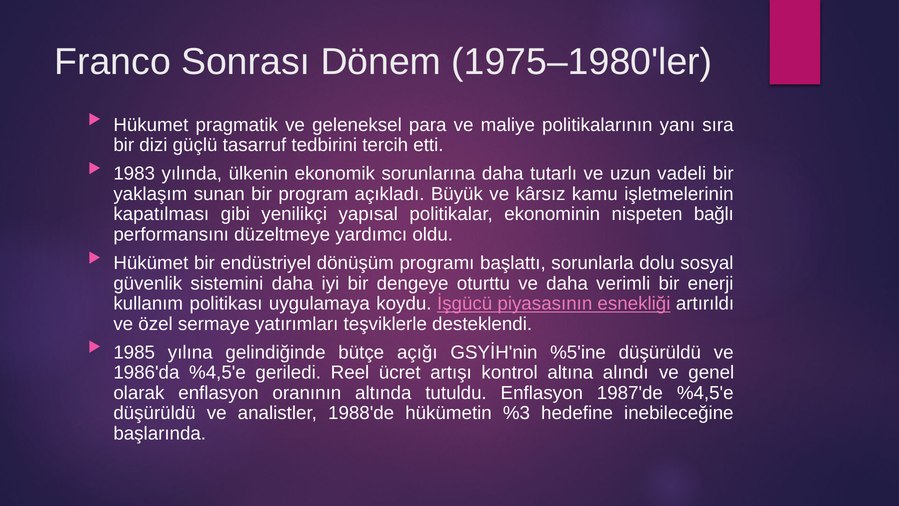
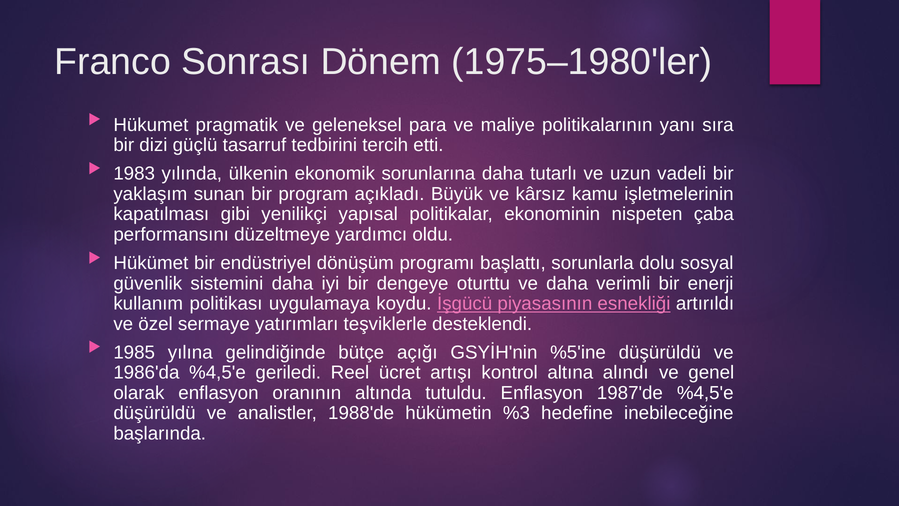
bağlı: bağlı -> çaba (714, 214)
